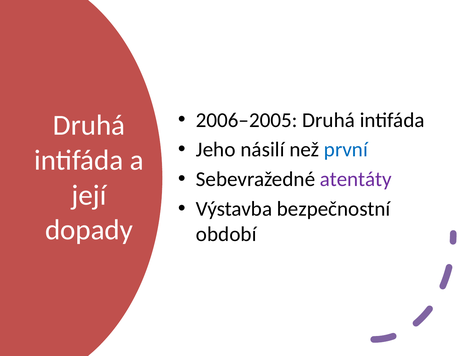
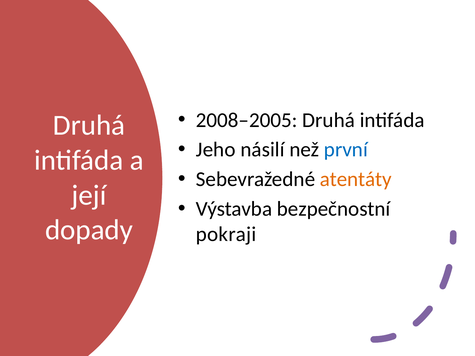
2006–2005: 2006–2005 -> 2008–2005 (247, 120)
atentáty colour: purple -> orange (356, 179)
období: období -> pokraji (226, 234)
